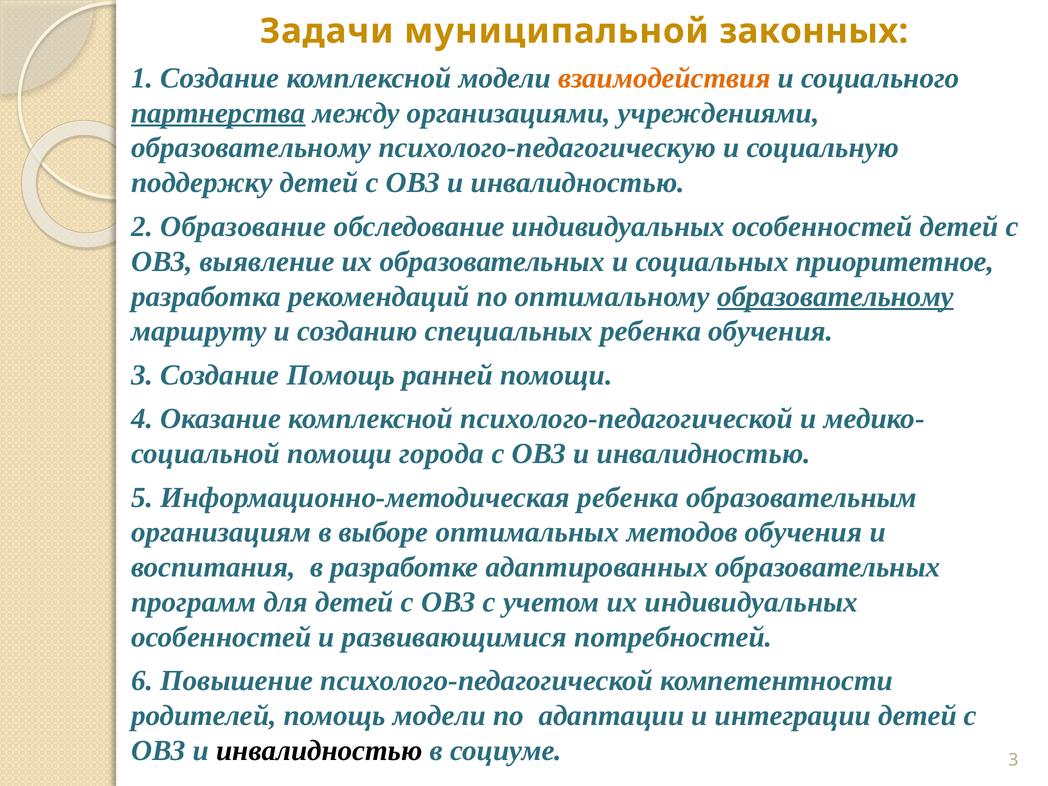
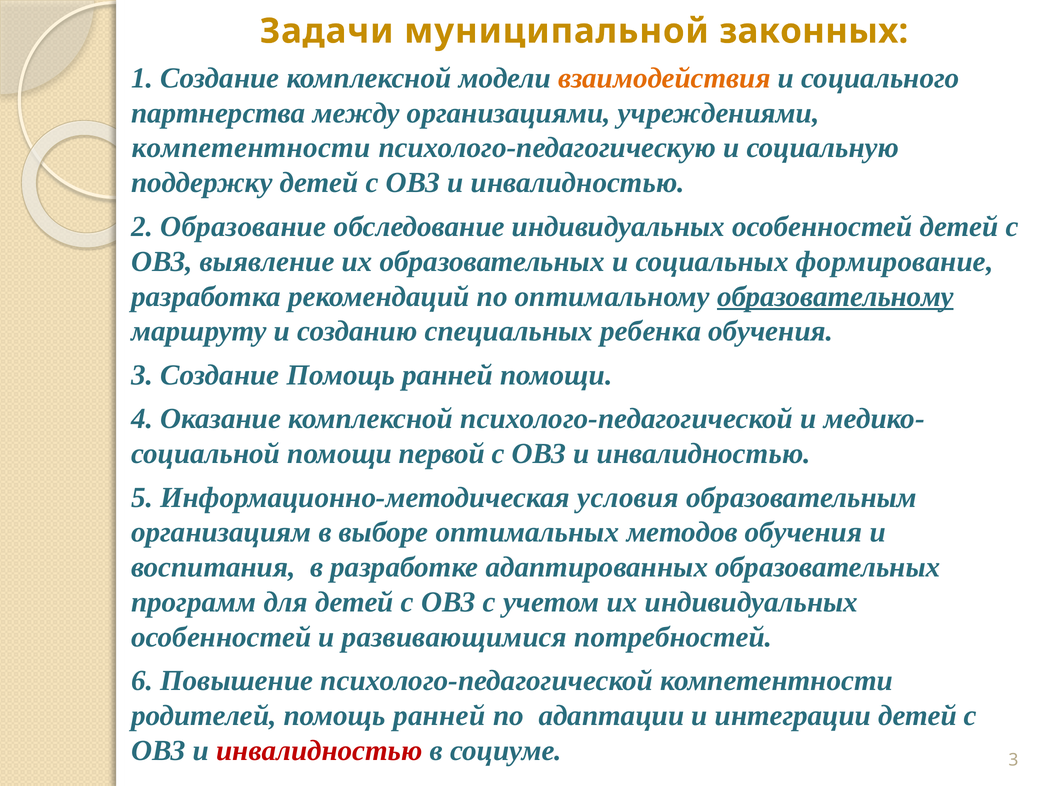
партнерства underline: present -> none (218, 113)
образовательному: образовательному -> компетентности (251, 148)
приоритетное: приоритетное -> формирование (895, 261)
города: города -> первой (442, 454)
Информационно-методическая ребенка: ребенка -> условия (628, 497)
родителей помощь модели: модели -> ранней (439, 716)
инвалидностью colour: black -> red (319, 751)
